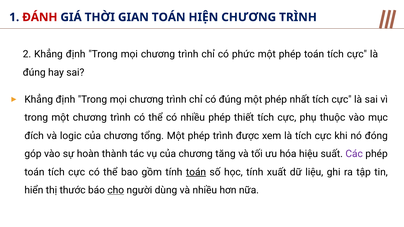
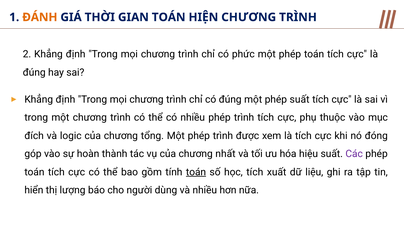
ĐÁNH colour: red -> orange (40, 17)
phép nhất: nhất -> suất (300, 99)
nhiều phép thiết: thiết -> trình (244, 118)
tăng: tăng -> nhất (225, 154)
học tính: tính -> tích (255, 172)
thước: thước -> lượng (73, 190)
cho underline: present -> none (116, 190)
